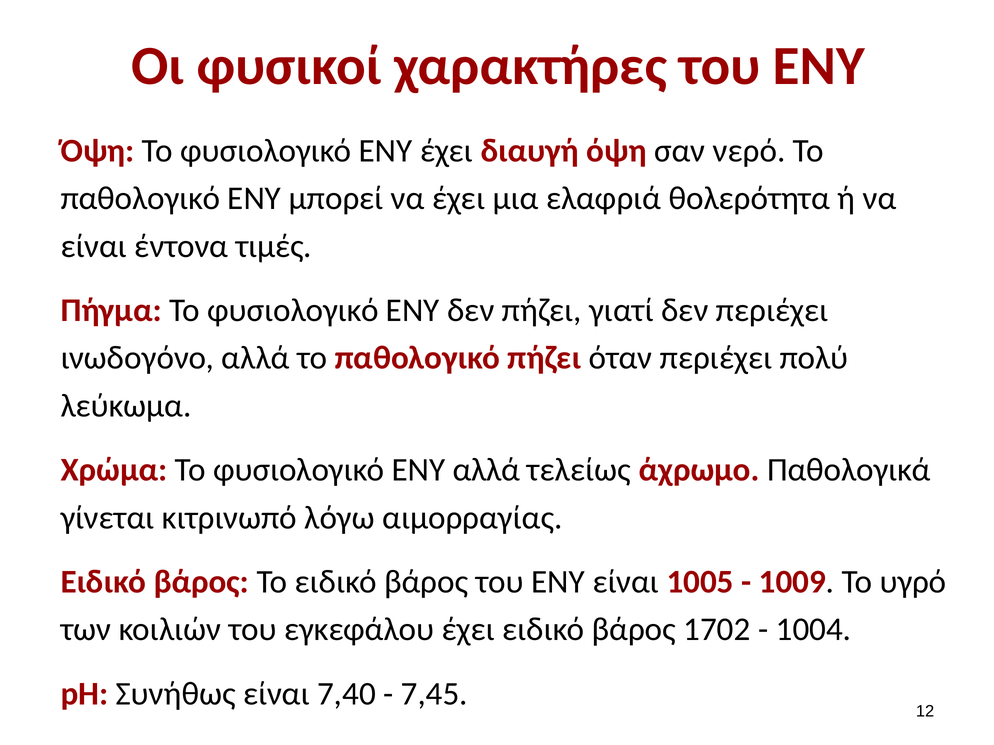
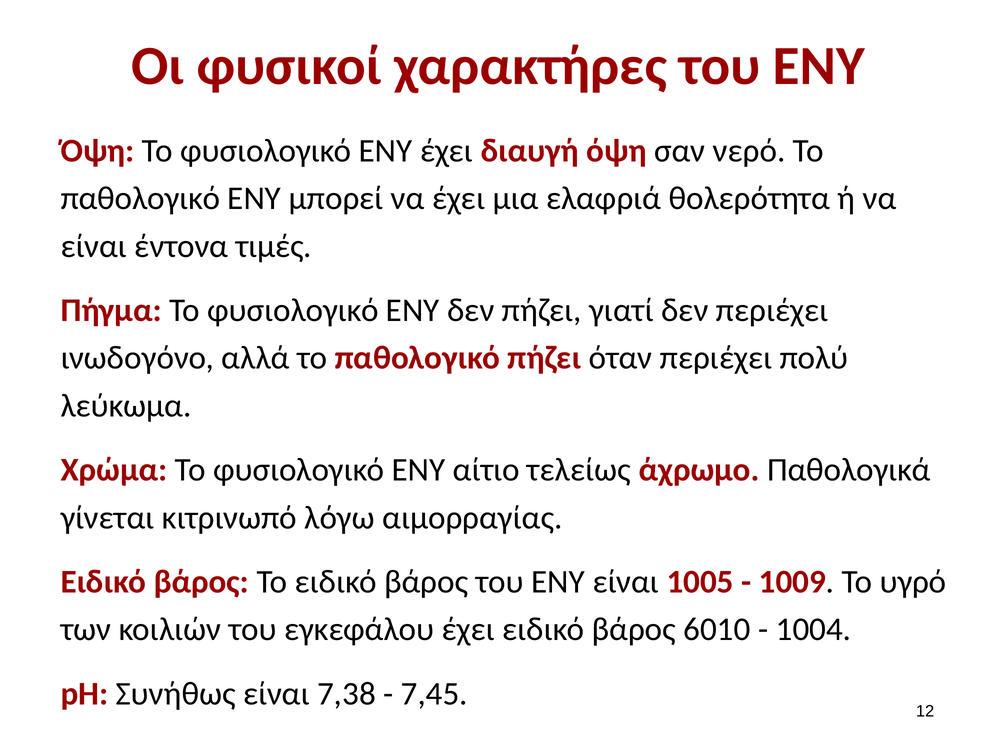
ΕΝΥ αλλά: αλλά -> αίτιο (486, 470)
1702: 1702 -> 6010 (717, 630)
7,40: 7,40 -> 7,38 (346, 694)
